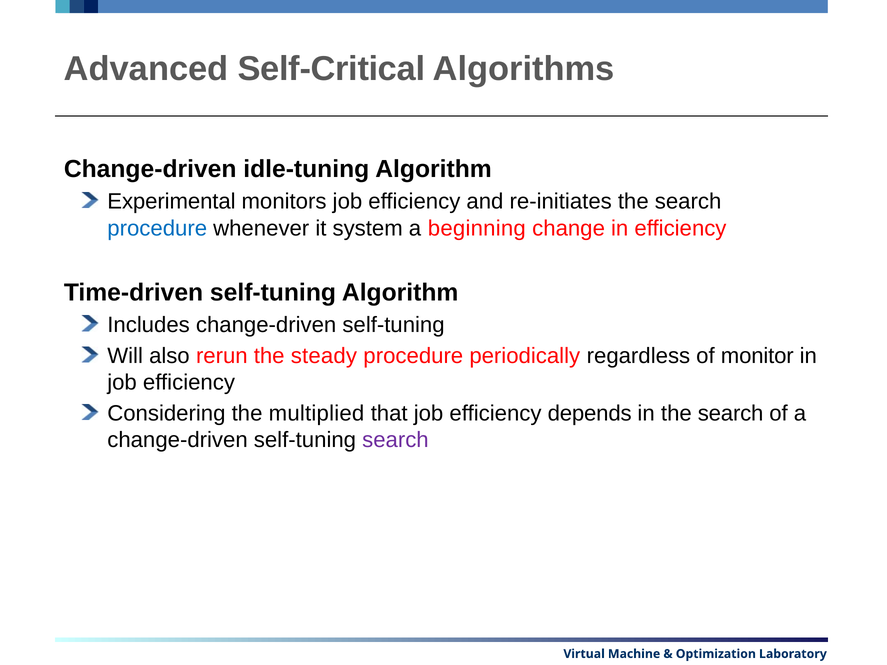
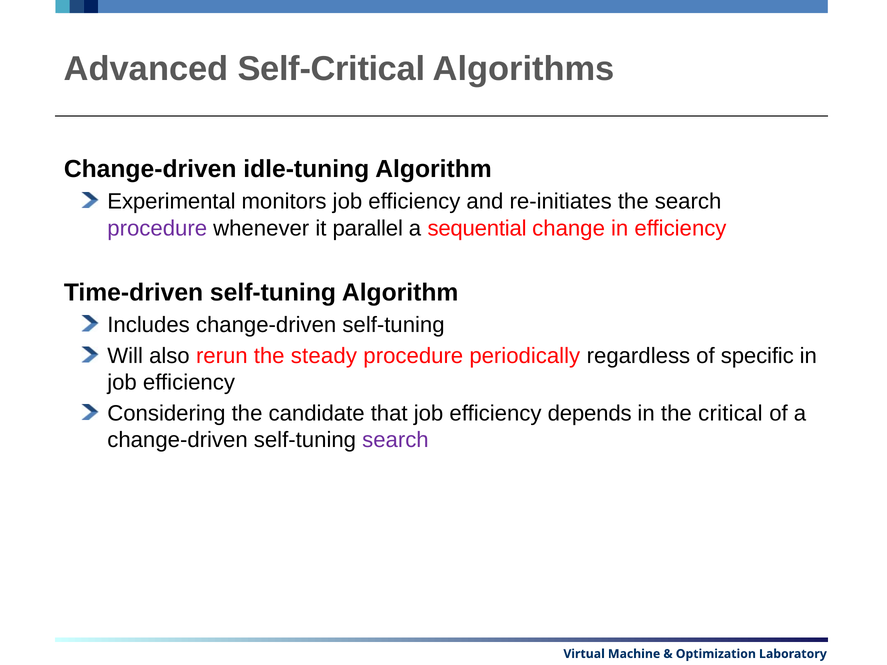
procedure colour: blue -> purple (157, 228)
system: system -> parallel (368, 228)
beginning: beginning -> sequential (477, 228)
monitor: monitor -> specific (757, 356)
multiplied: multiplied -> candidate (317, 414)
in the search: search -> critical (730, 414)
